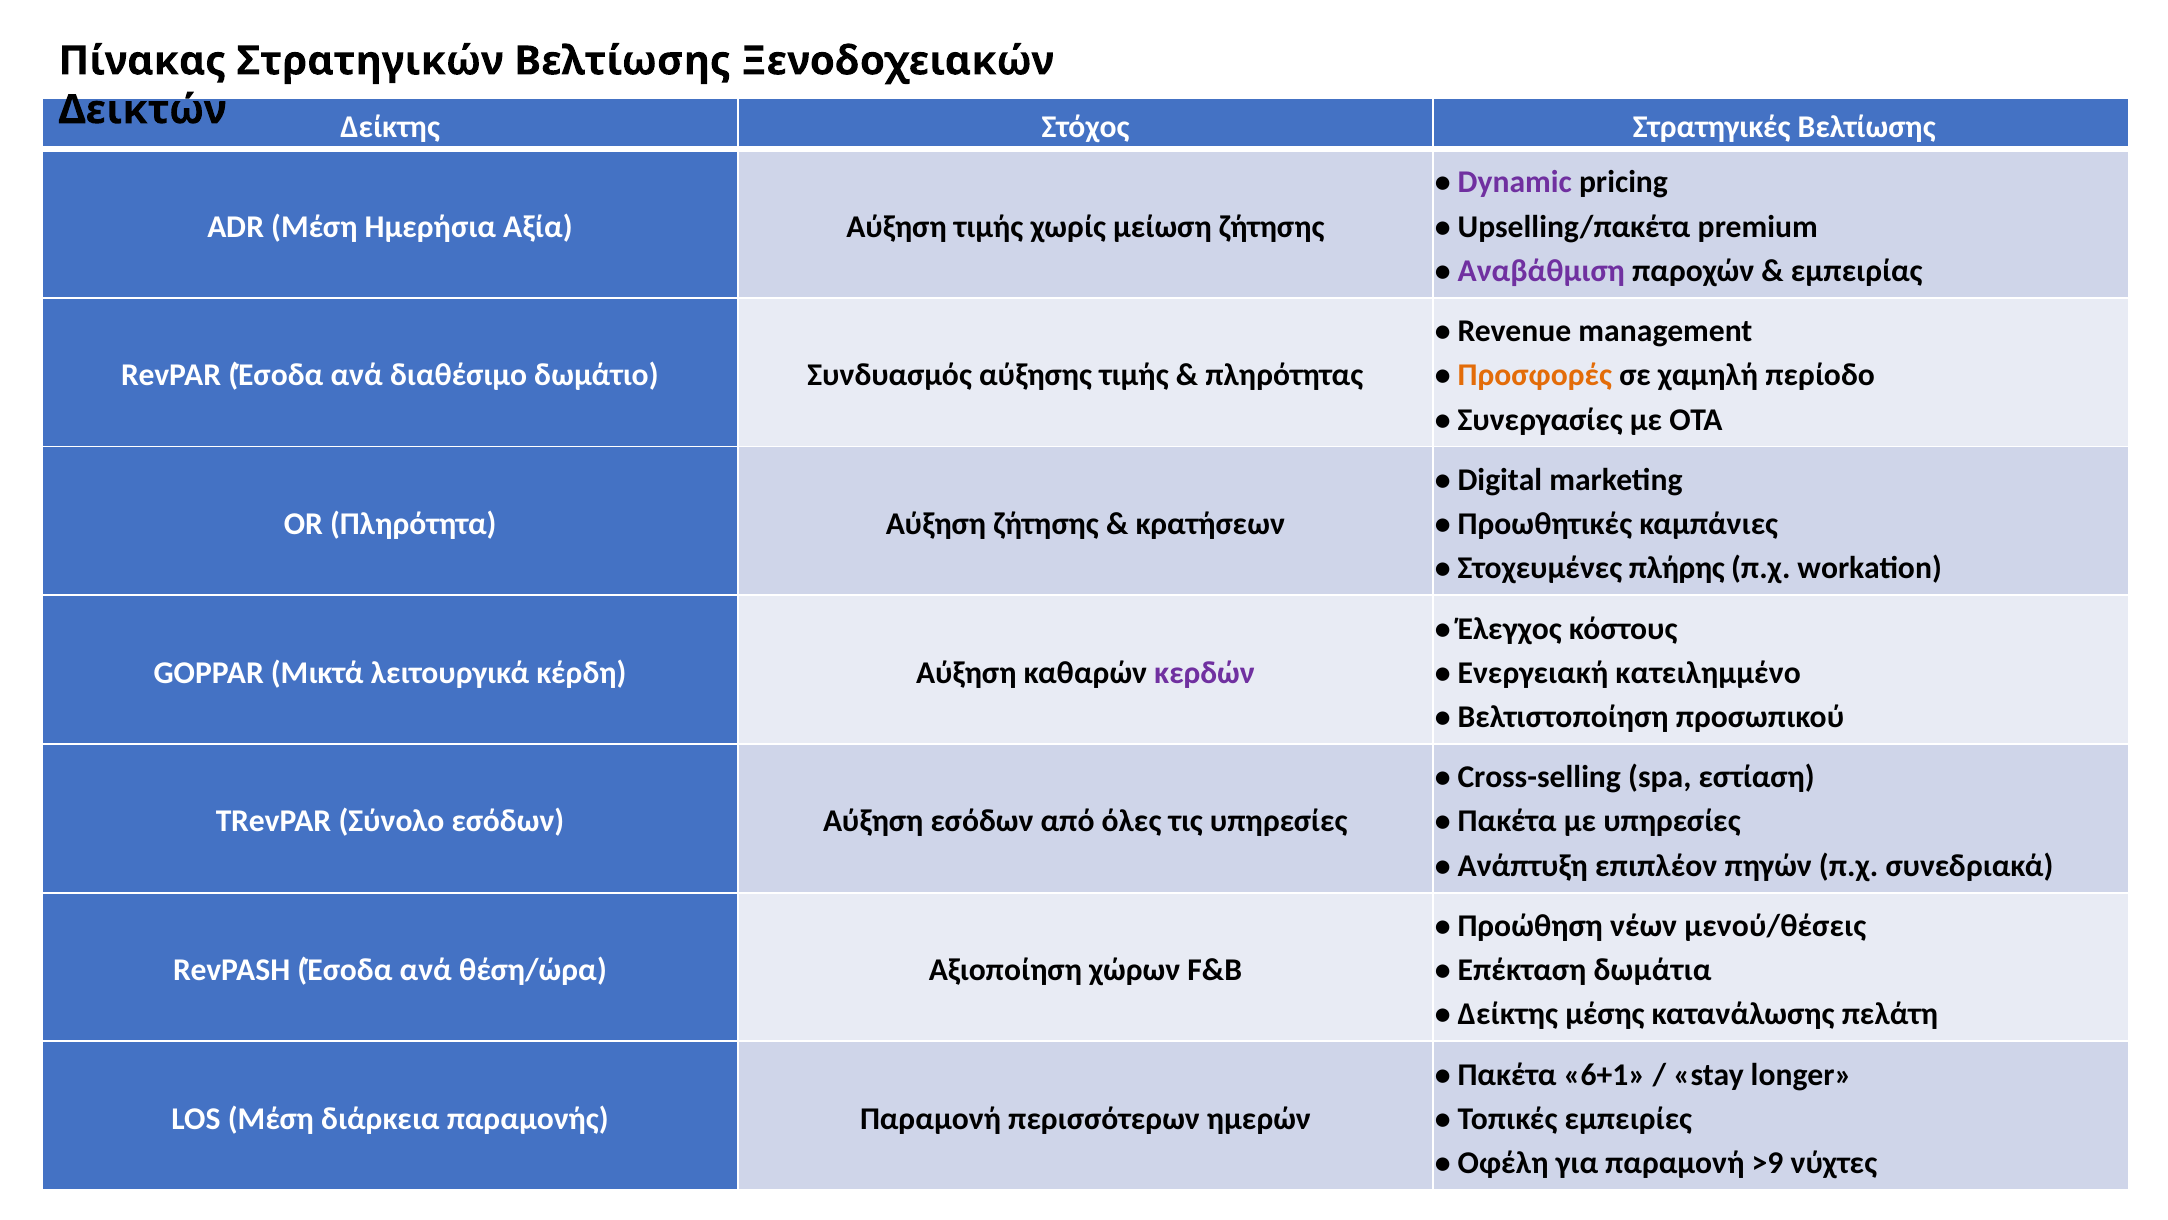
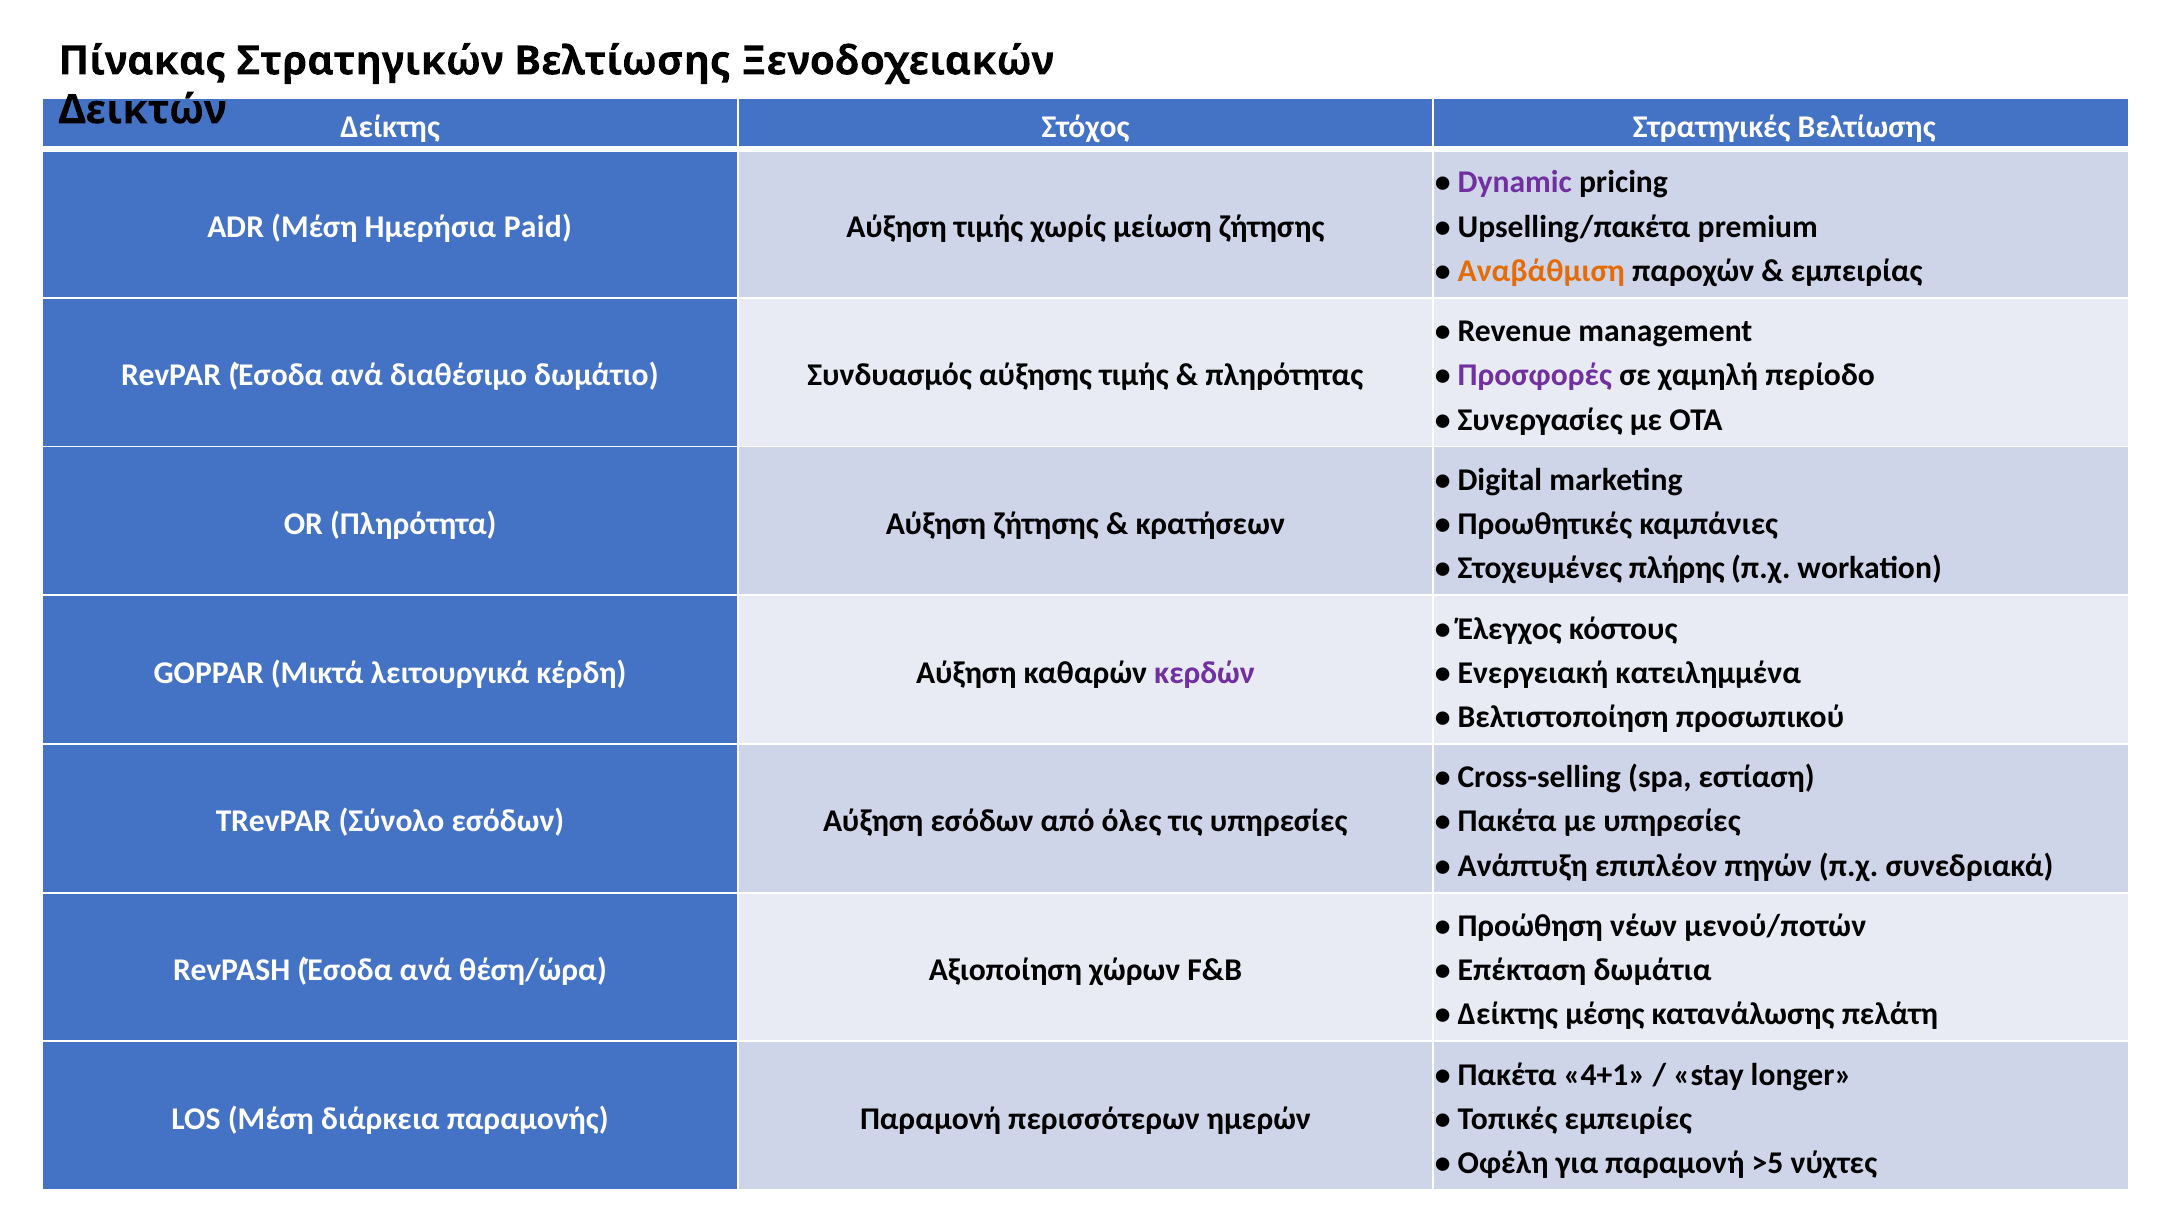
Αξία: Αξία -> Paid (538, 227)
Αναβάθμιση colour: purple -> orange (1541, 271)
Προσφορές colour: orange -> purple (1535, 375)
κατειλημμένο: κατειλημμένο -> κατειλημμένα (1708, 673)
μενού/θέσεις: μενού/θέσεις -> μενού/ποτών (1775, 926)
6+1: 6+1 -> 4+1 (1605, 1074)
>9: >9 -> >5 (1768, 1163)
